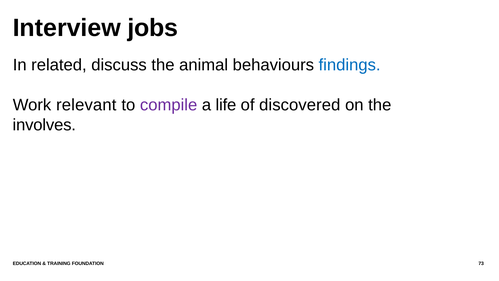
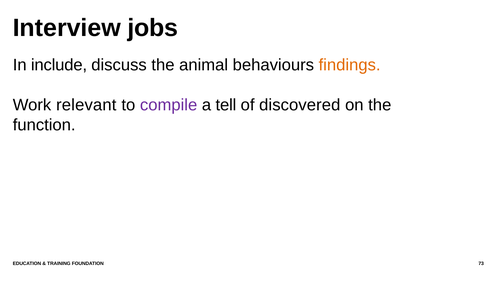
related: related -> include (59, 65)
findings colour: blue -> orange (350, 65)
life: life -> tell (226, 105)
involves: involves -> function (44, 125)
